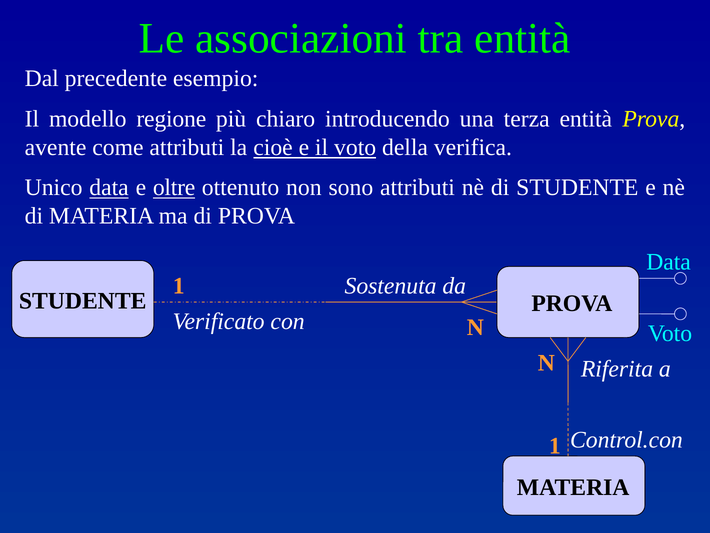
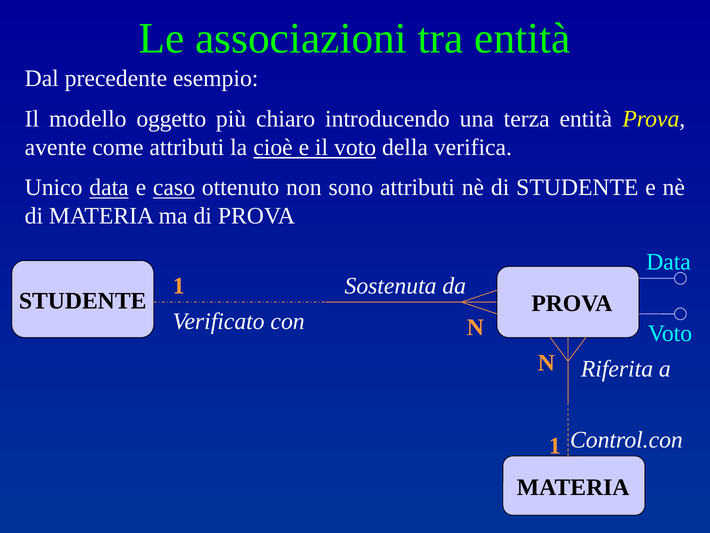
regione: regione -> oggetto (171, 119)
oltre: oltre -> caso (174, 187)
